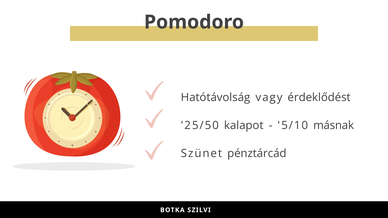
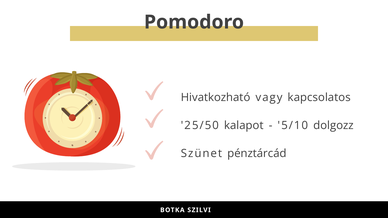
Hatótávolság: Hatótávolság -> Hivatkozható (216, 97)
érdeklődést: érdeklődést -> kapcsolatos (319, 97)
másnak: másnak -> dolgozz (334, 125)
